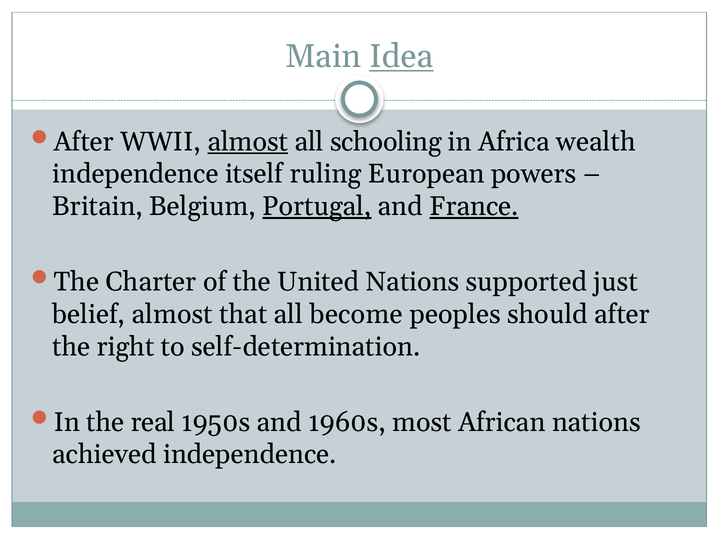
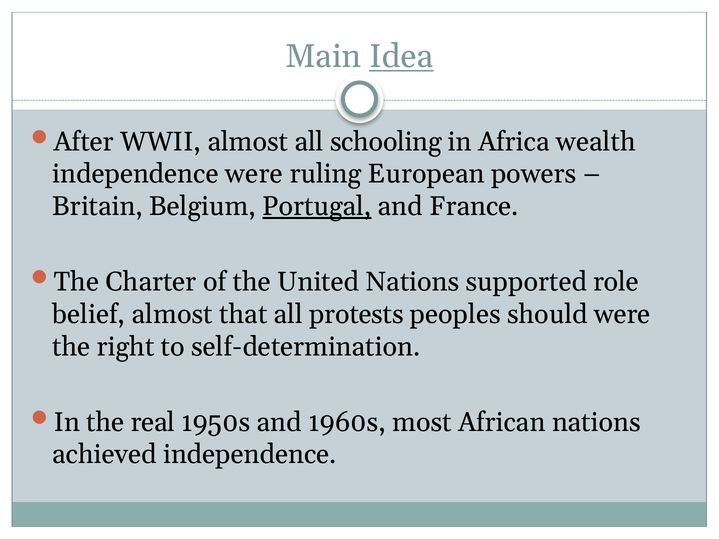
almost underline: present -> none (248, 142)
independence itself: itself -> were (254, 174)
France underline: present -> none (474, 206)
just: just -> role (616, 282)
become: become -> protests (356, 314)
should after: after -> were (622, 314)
